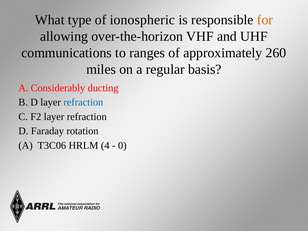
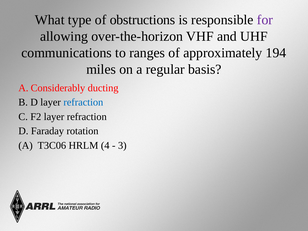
ionospheric: ionospheric -> obstructions (143, 20)
for colour: orange -> purple (265, 20)
260: 260 -> 194 (276, 53)
0: 0 -> 3 (122, 145)
